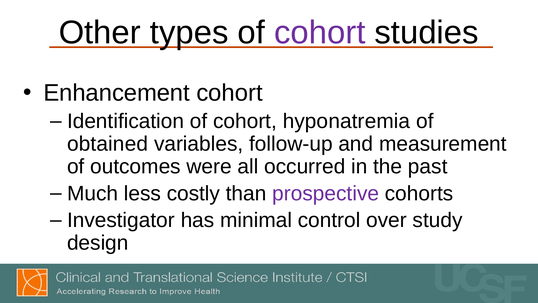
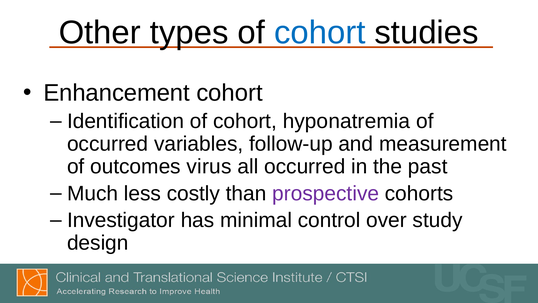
cohort colour: purple -> blue (320, 33)
obtained: obtained -> occurred (108, 144)
were: were -> virus (209, 166)
